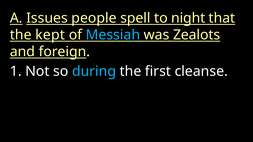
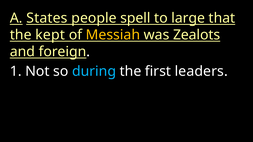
Issues: Issues -> States (47, 18)
night: night -> large (188, 18)
Messiah colour: light blue -> yellow (113, 35)
cleanse: cleanse -> leaders (201, 71)
